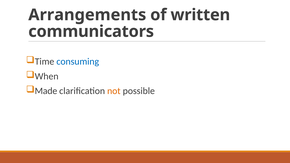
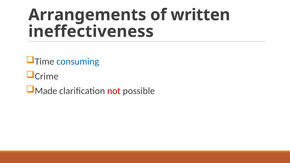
communicators: communicators -> ineffectiveness (91, 32)
When: When -> Crime (47, 76)
not colour: orange -> red (114, 91)
